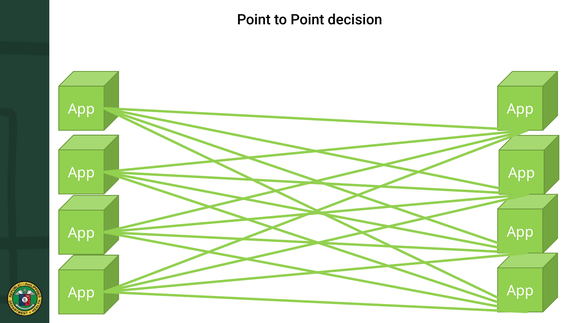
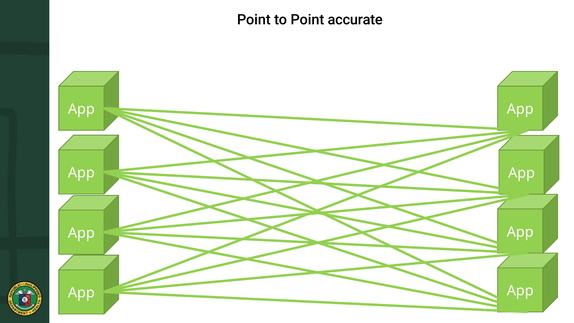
decision: decision -> accurate (355, 20)
